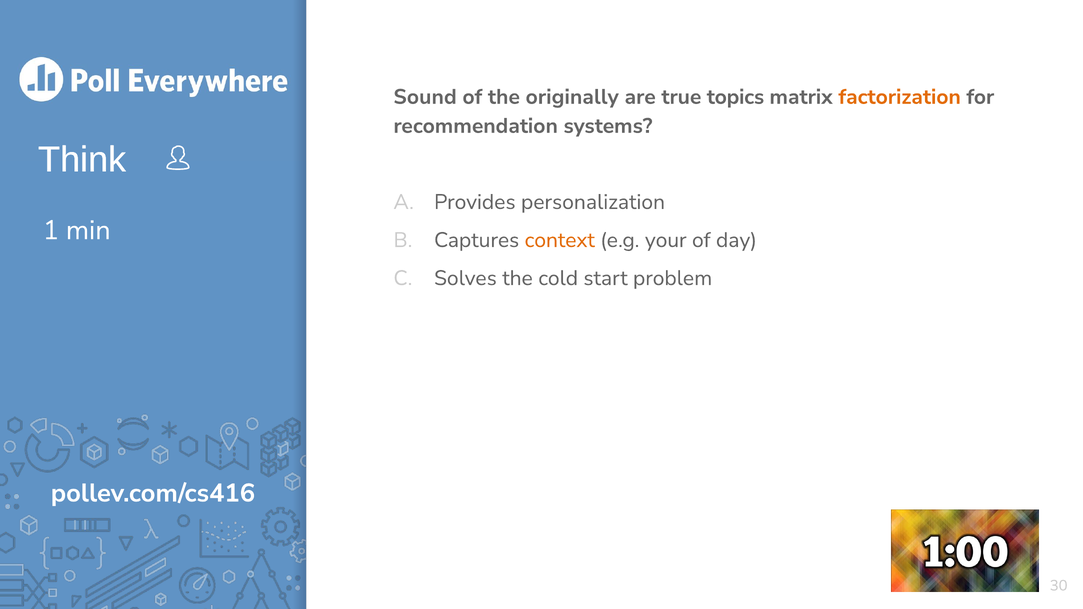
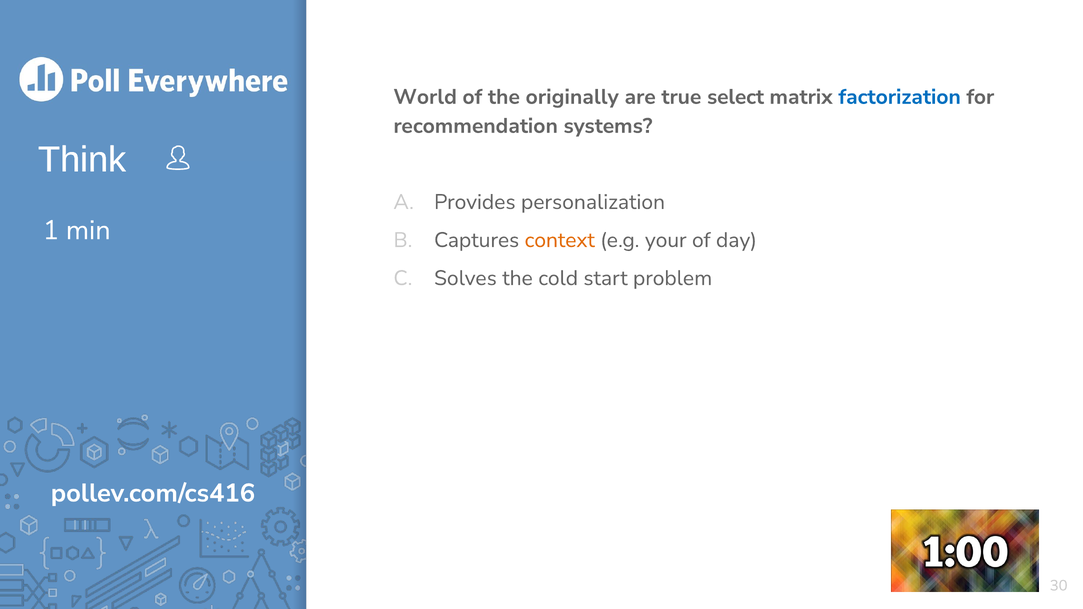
Sound: Sound -> World (425, 97)
topics: topics -> select (736, 97)
factorization colour: orange -> blue (900, 97)
